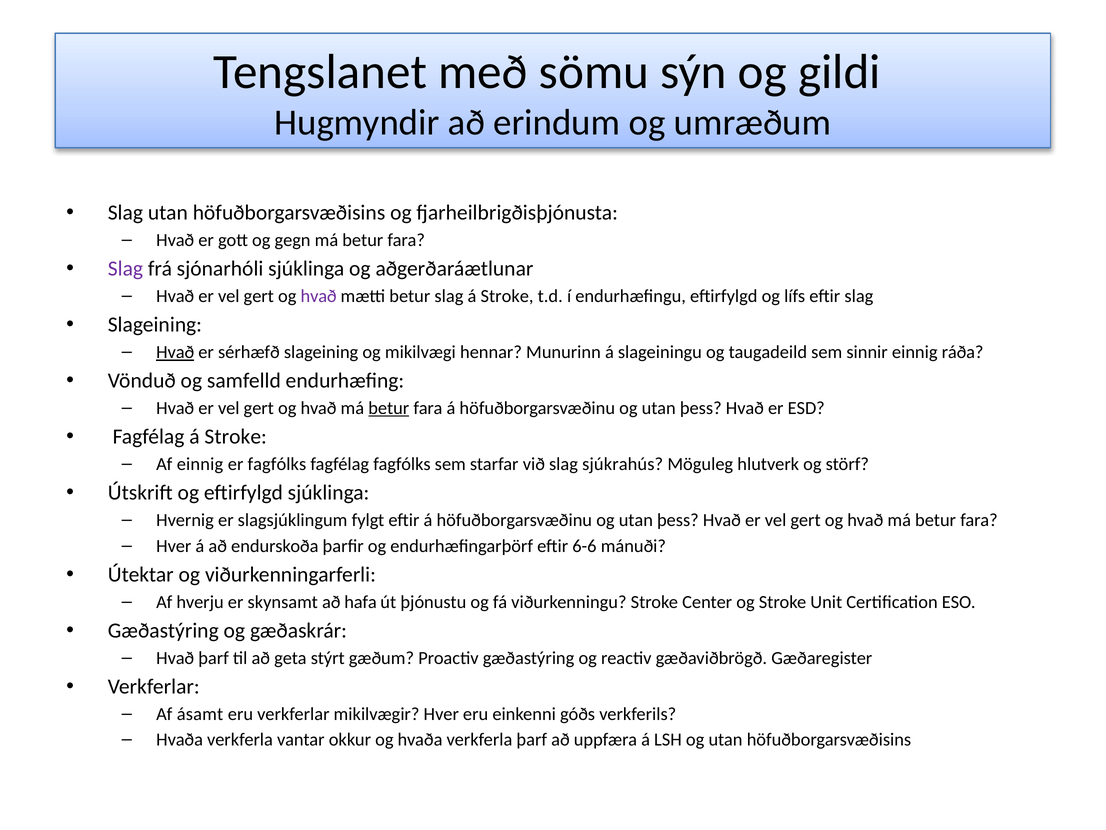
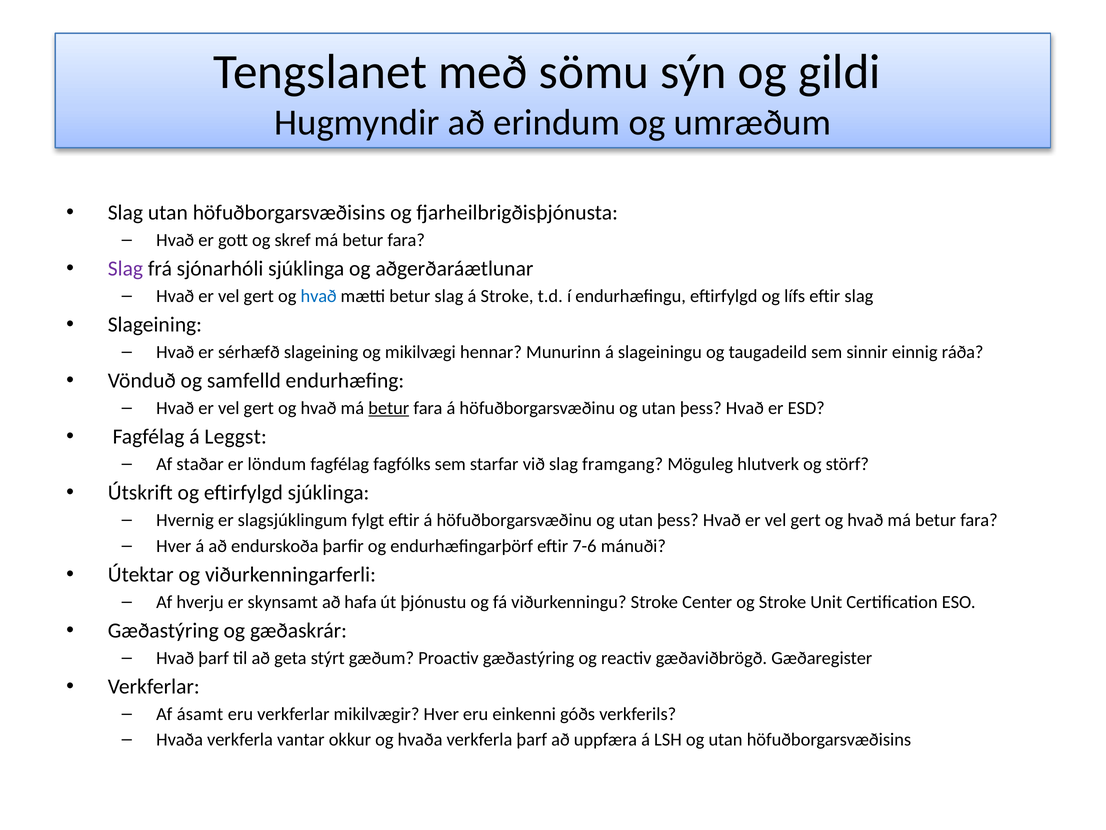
gegn: gegn -> skref (293, 240)
hvað colour: purple -> blue (319, 296)
Hvað underline: present -> none (175, 352)
Fagfélag á Stroke: Stroke -> Leggst (236, 437)
Af einnig: einnig -> staðar (200, 464)
er fagfólks: fagfólks -> löndum (277, 464)
sjúkrahús: sjúkrahús -> framgang (623, 464)
6-6: 6-6 -> 7-6 (584, 546)
